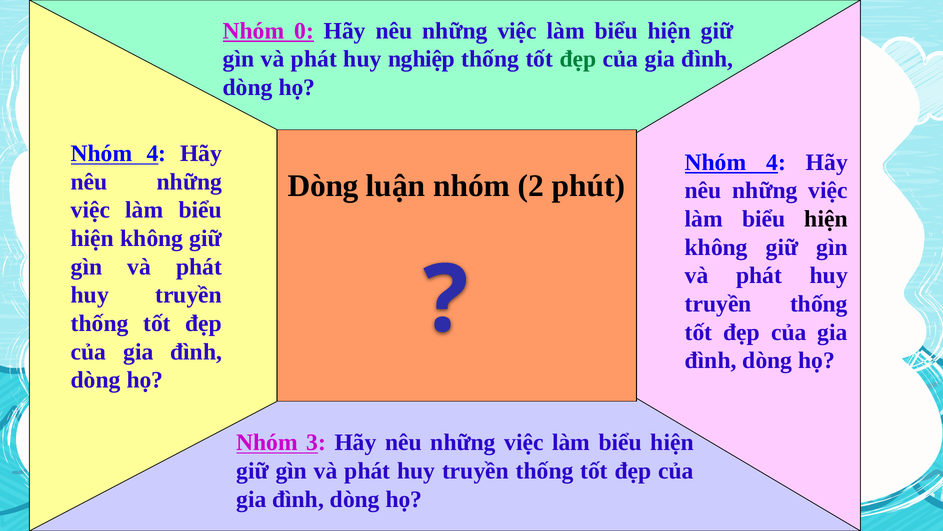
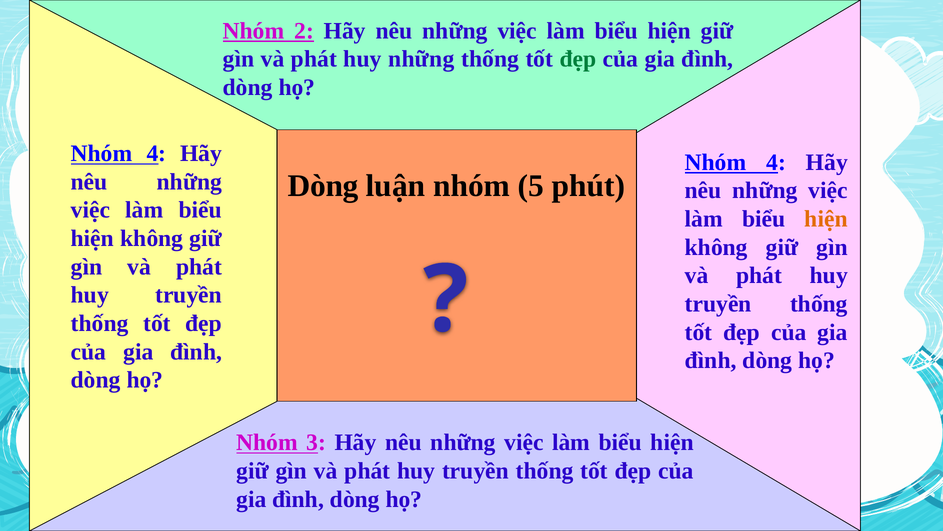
0: 0 -> 2 (304, 31)
huy nghiệp: nghiệp -> những (421, 59)
2: 2 -> 5 (531, 186)
hiện colour: black -> orange (826, 219)
